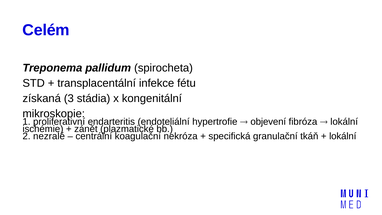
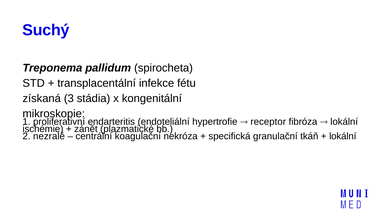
Celém: Celém -> Suchý (46, 30)
objevení: objevení -> receptor (268, 122)
